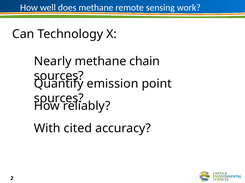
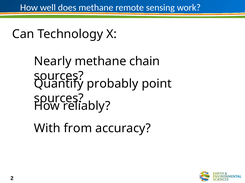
emission: emission -> probably (113, 84)
cited: cited -> from (78, 129)
